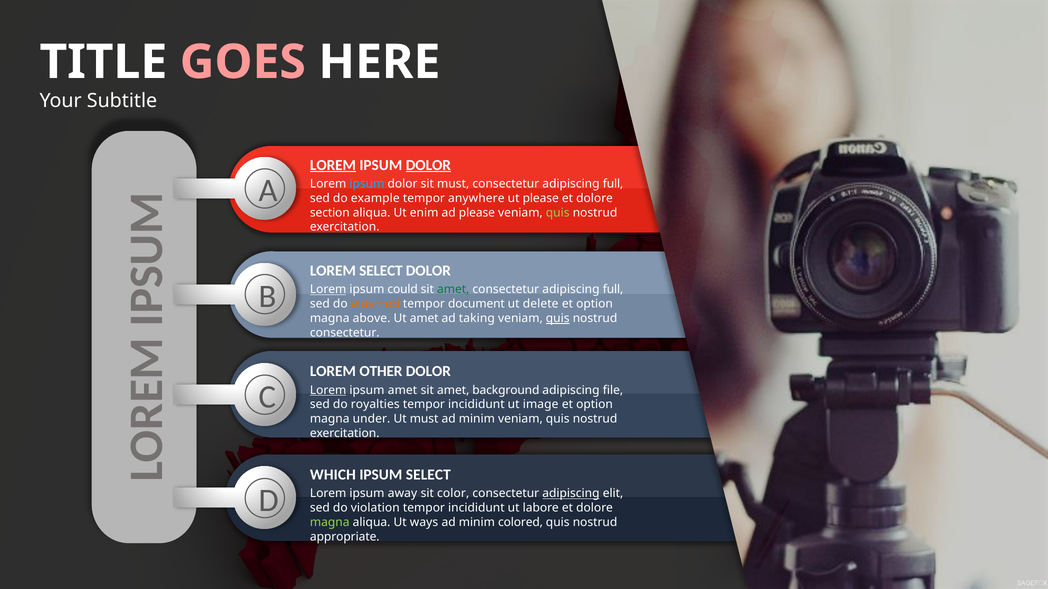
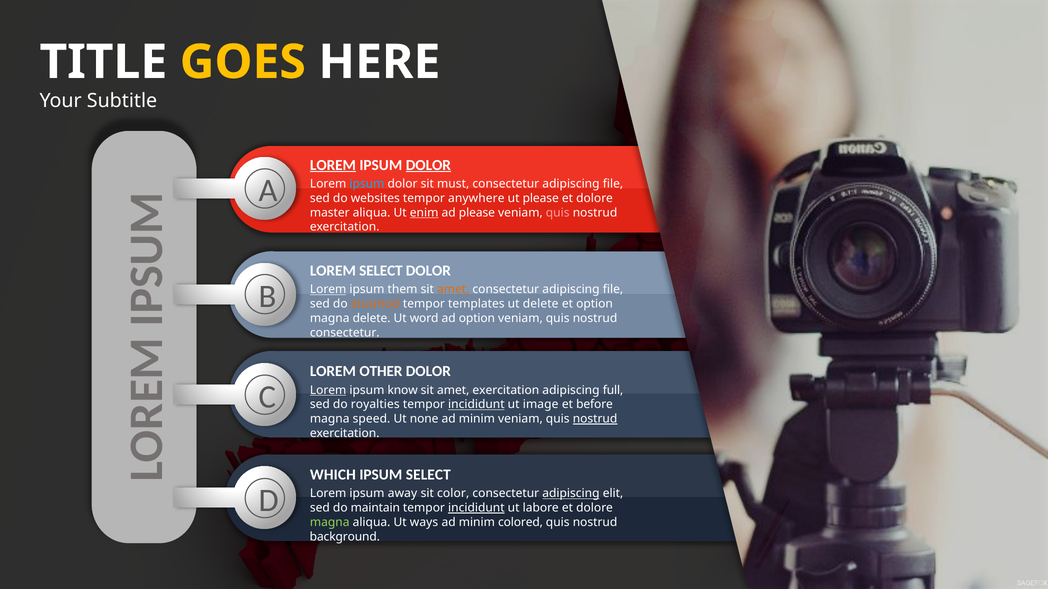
GOES colour: pink -> yellow (243, 62)
full: full -> file (613, 184)
example: example -> websites (375, 198)
section: section -> master (330, 213)
enim underline: none -> present (424, 213)
quis colour: light green -> pink (558, 213)
could: could -> them (403, 290)
amet colour: green -> orange (453, 290)
full: full -> file (613, 290)
document: document -> templates (476, 304)
magna above: above -> delete (372, 319)
Ut amet: amet -> word (424, 319)
ad taking: taking -> option (477, 319)
quis underline: present -> none (558, 319)
ipsum amet: amet -> know (403, 390)
amet background: background -> exercitation (506, 390)
file: file -> full (613, 390)
incididunt underline: none -> present (476, 405)
option: option -> before (595, 405)
under: under -> speed (371, 419)
Ut must: must -> none (424, 419)
nostrud underline: none -> present (595, 419)
violation: violation -> maintain (375, 508)
incididunt underline: none -> present (476, 508)
appropriate: appropriate -> background (345, 537)
